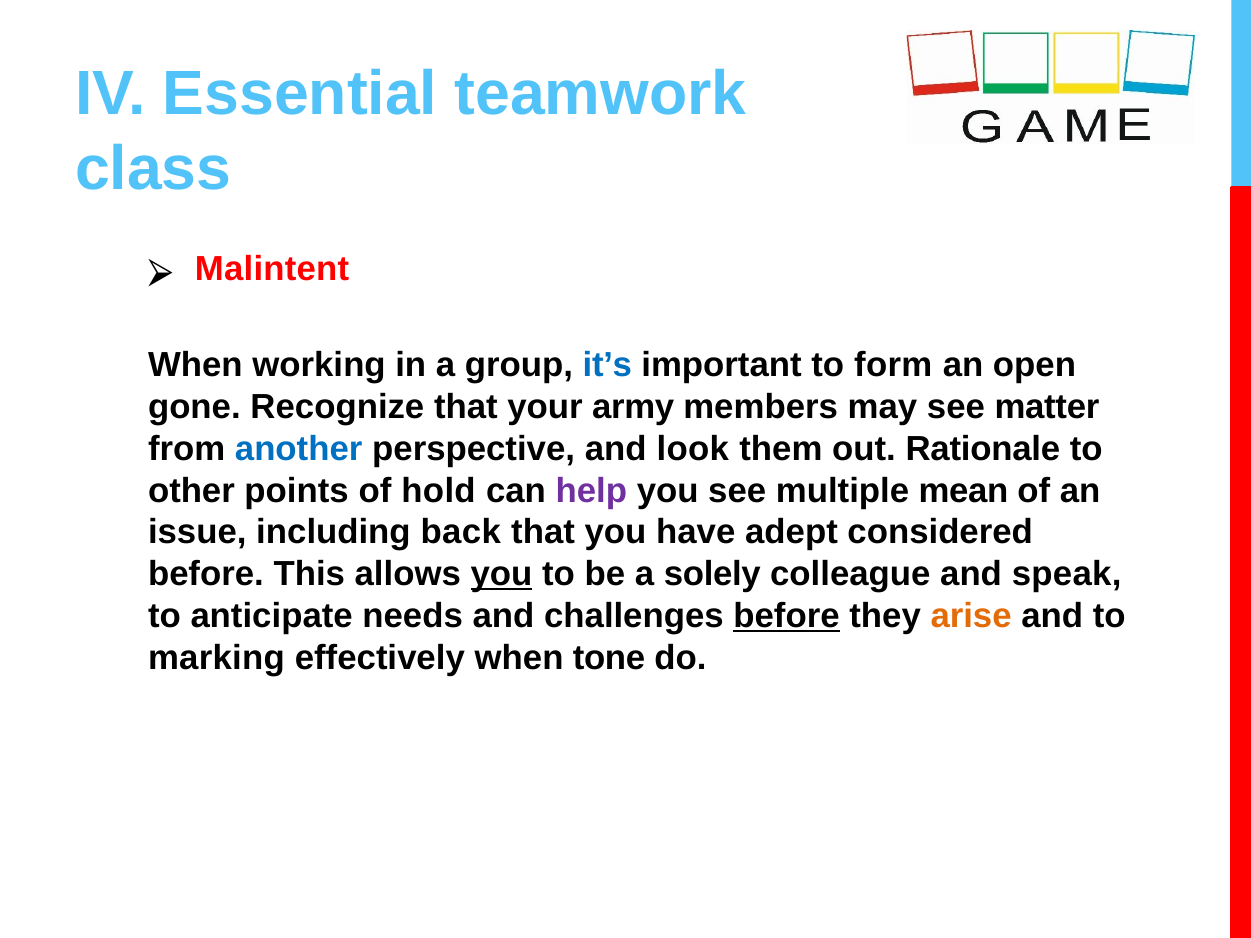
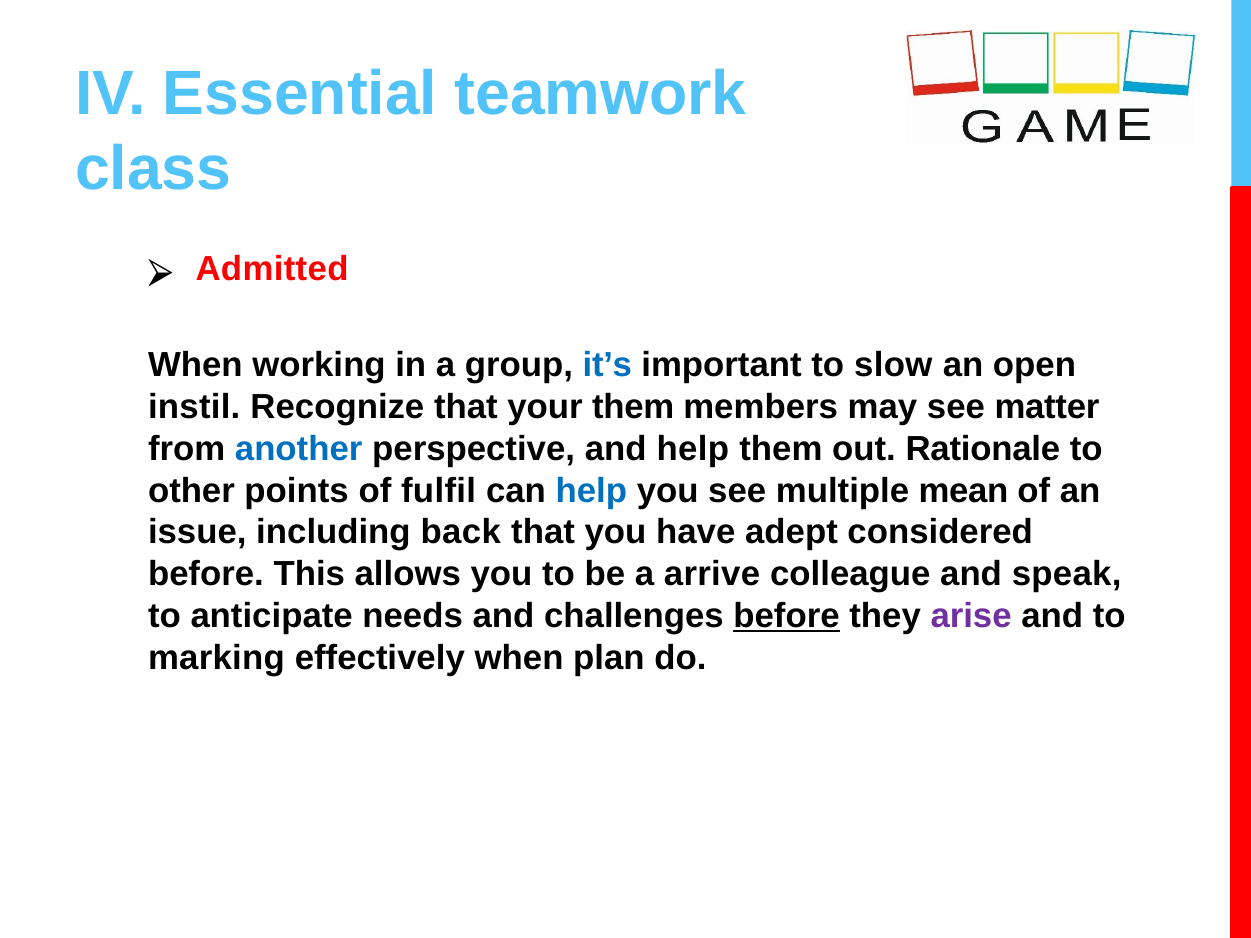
Malintent: Malintent -> Admitted (272, 269)
form: form -> slow (893, 365)
gone: gone -> instil (194, 407)
your army: army -> them (633, 407)
and look: look -> help (693, 449)
hold: hold -> fulfil (439, 491)
help colour: purple -> blue (591, 491)
you underline: present -> none (502, 574)
solely: solely -> arrive (712, 574)
arise colour: orange -> purple (971, 616)
tone: tone -> plan (609, 658)
